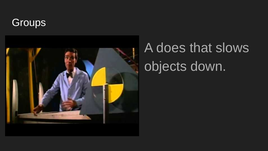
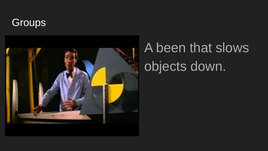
does: does -> been (171, 48)
